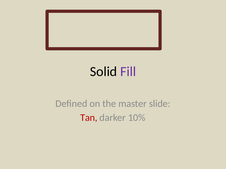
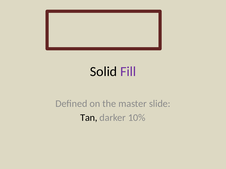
Tan colour: red -> black (89, 118)
